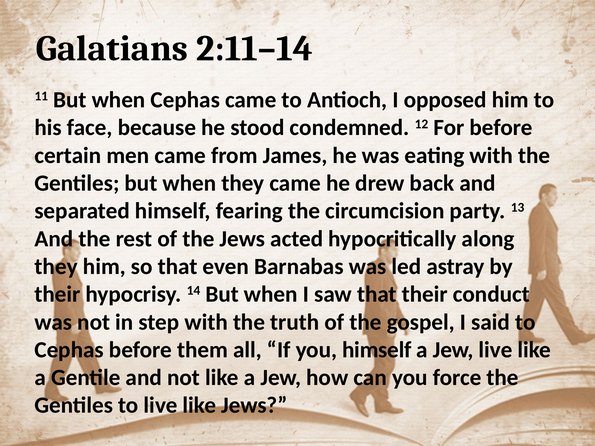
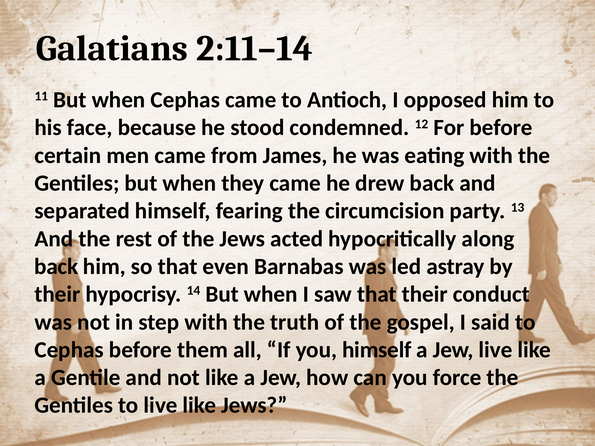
they: they -> back (56, 267)
